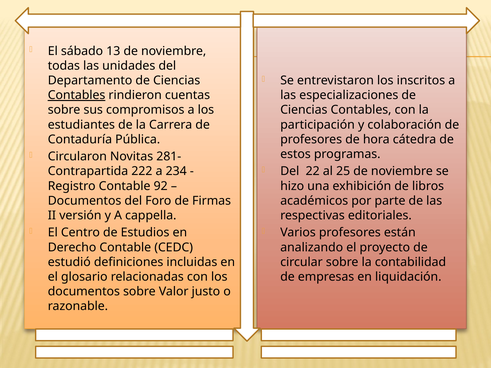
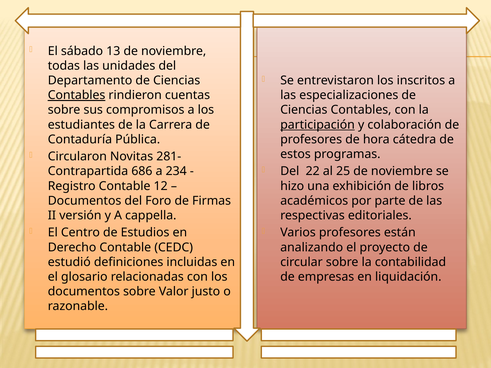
participación underline: none -> present (318, 125)
222: 222 -> 686 (142, 171)
92: 92 -> 12 (161, 186)
